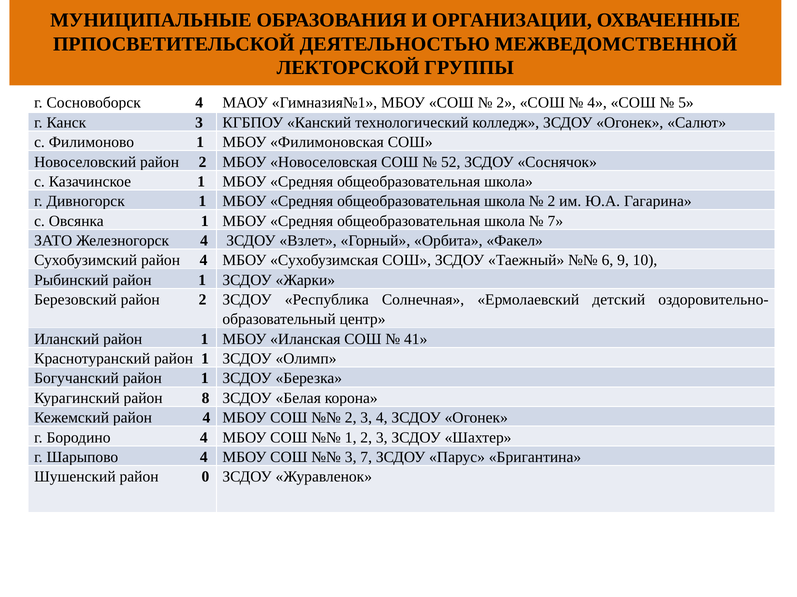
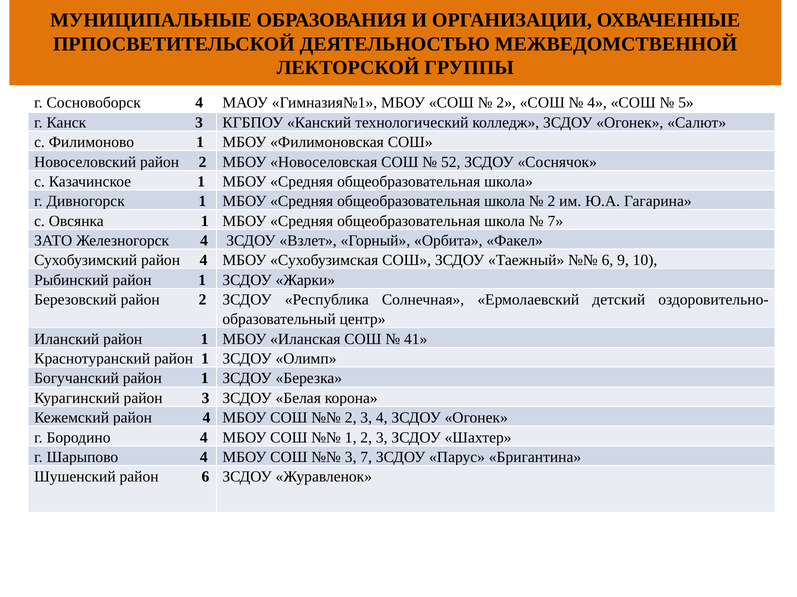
район 8: 8 -> 3 (206, 399)
район 0: 0 -> 6 (205, 477)
